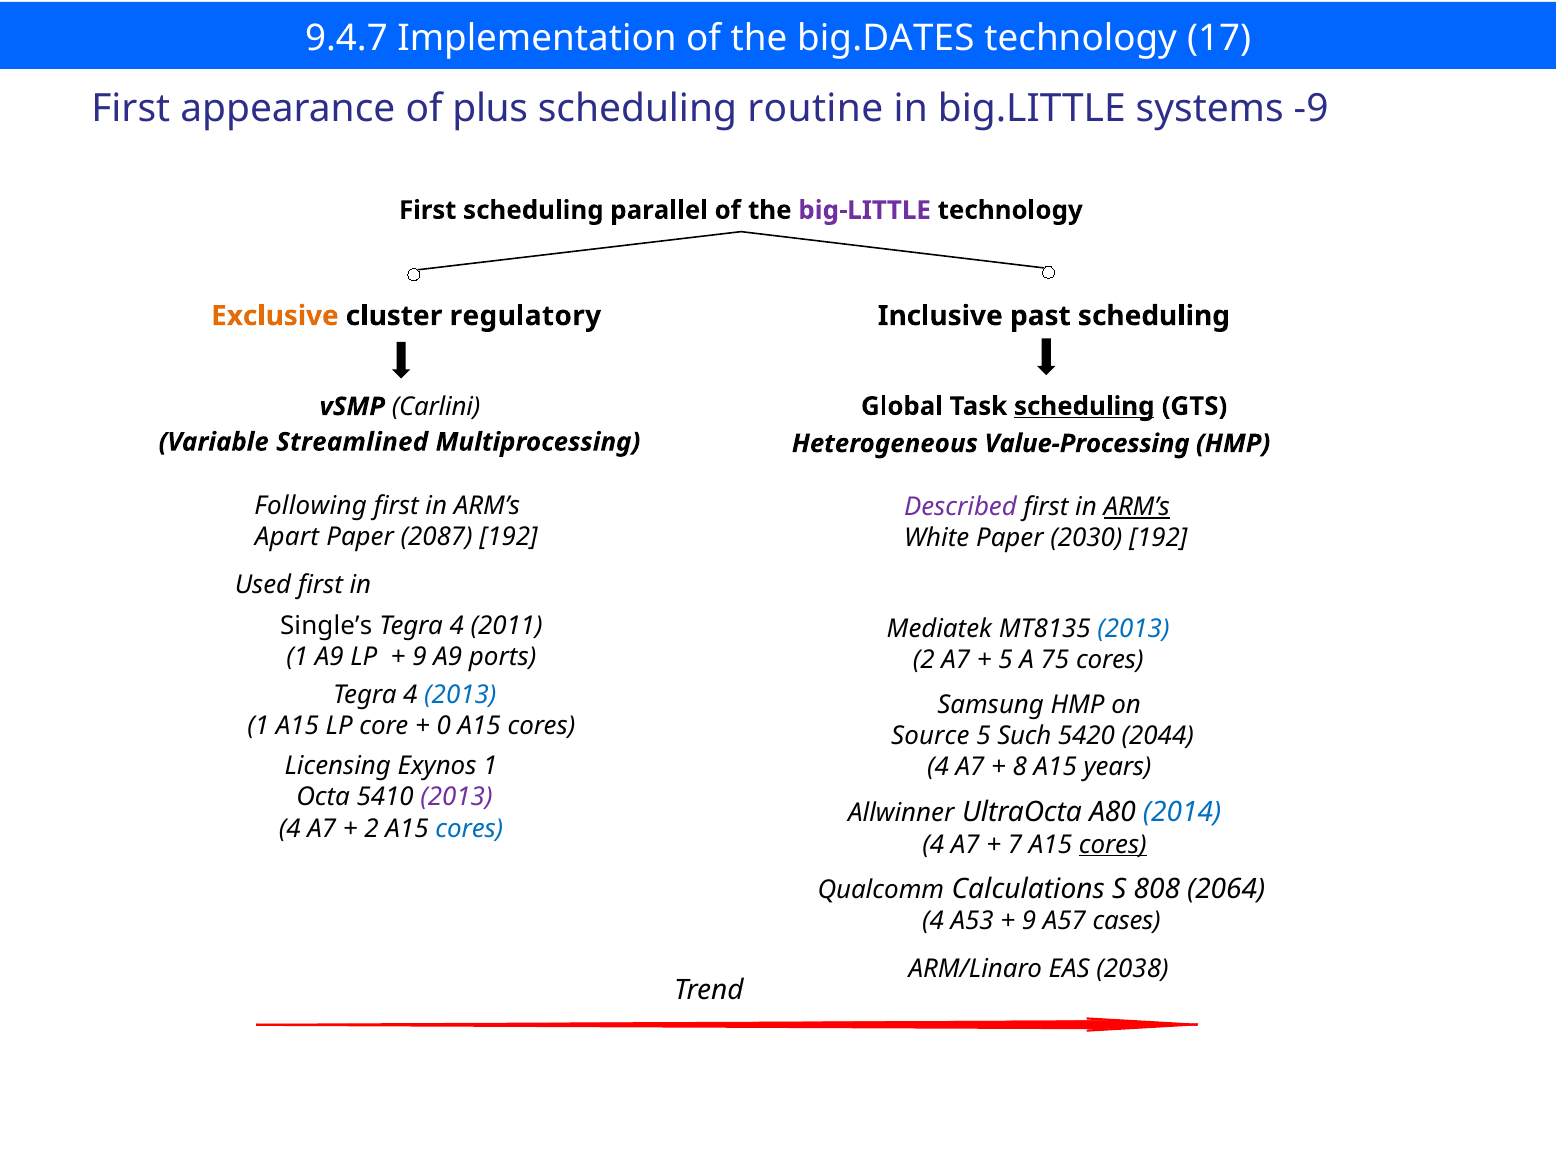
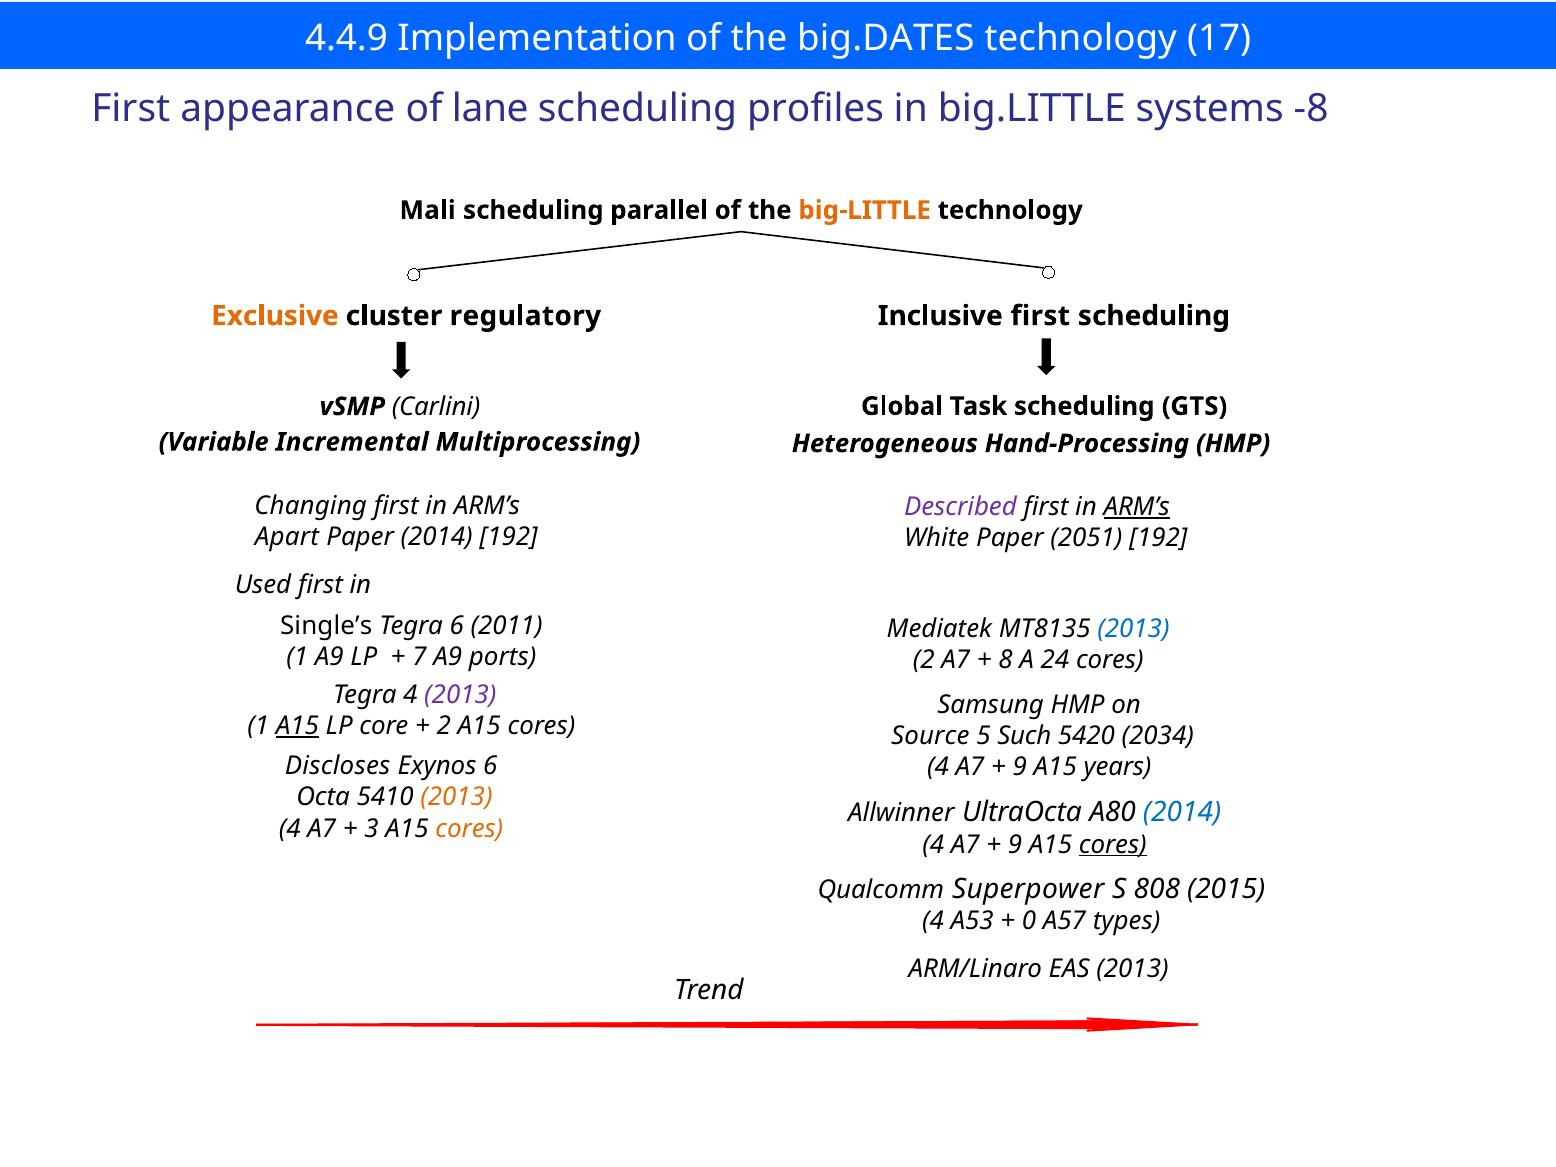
9.4.7: 9.4.7 -> 4.4.9 (346, 38)
plus: plus -> lane (490, 109)
routine: routine -> profiles (816, 109)
-9: -9 -> -8 (1311, 109)
First: First -> Mali (428, 210)
big-LITTLE colour: purple -> orange (865, 210)
Inclusive past: past -> first (1040, 316)
scheduling underline: present -> none (1084, 406)
Streamlined: Streamlined -> Incremental (352, 442)
Value-Processing: Value-Processing -> Hand-Processing (1087, 444)
Following: Following -> Changing (311, 506)
Paper 2087: 2087 -> 2014 (437, 537)
2030: 2030 -> 2051 (1086, 538)
4: 4 -> 6 (457, 626)
9: 9 -> 7 (420, 657)
5: 5 -> 8 (1005, 660)
75: 75 -> 24 (1055, 660)
2013 colour: blue -> purple (460, 695)
A15 underline: none -> present (297, 726)
0: 0 -> 2 (444, 726)
2044: 2044 -> 2034 (1158, 736)
Licensing: Licensing -> Discloses (338, 766)
Exynos 1: 1 -> 6 (490, 766)
8: 8 -> 9 (1020, 767)
2013 colour: purple -> orange (456, 797)
2: 2 -> 3 (372, 829)
cores colour: blue -> orange (469, 829)
7: 7 -> 9 (1015, 845)
Calculations: Calculations -> Superpower (1028, 889)
2064: 2064 -> 2015 (1226, 889)
9: 9 -> 0 (1029, 921)
cases: cases -> types (1127, 921)
EAS 2038: 2038 -> 2013 (1132, 969)
